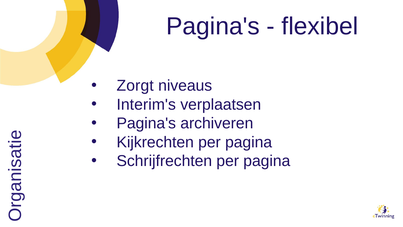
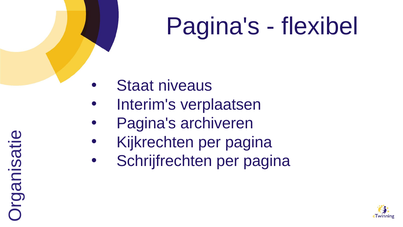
Zorgt: Zorgt -> Staat (135, 86)
